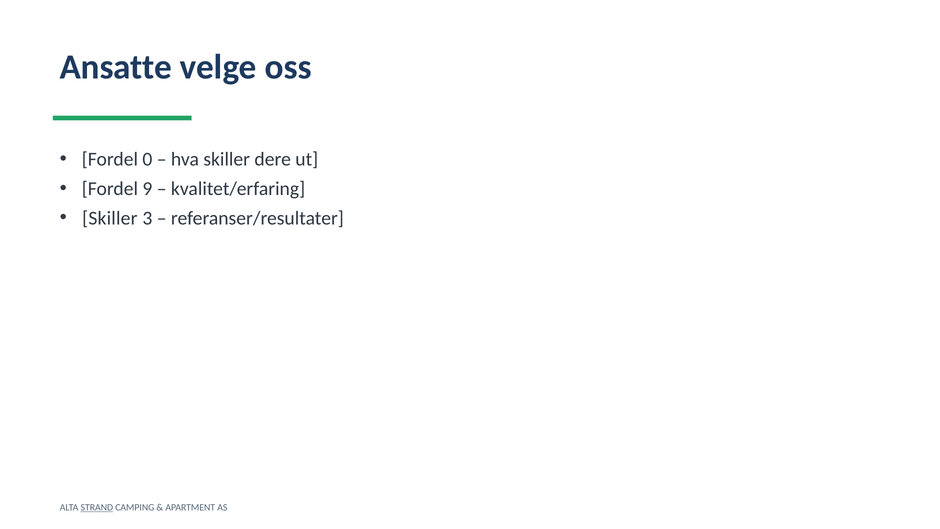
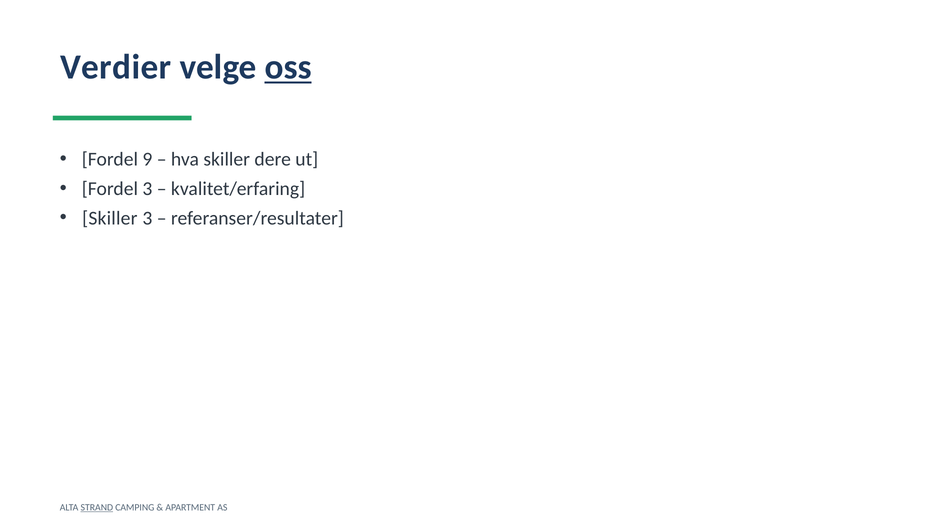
Ansatte: Ansatte -> Verdier (116, 67)
oss underline: none -> present (288, 67)
0: 0 -> 9 (147, 159)
Fordel 9: 9 -> 3 (147, 189)
